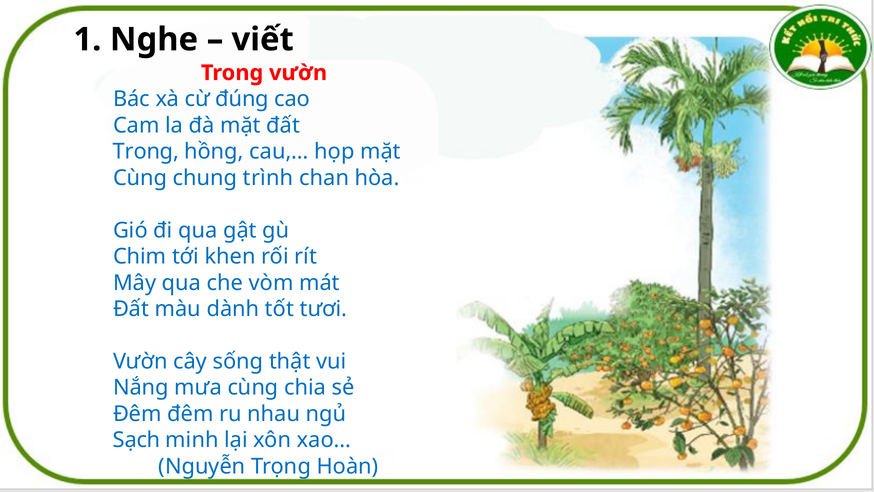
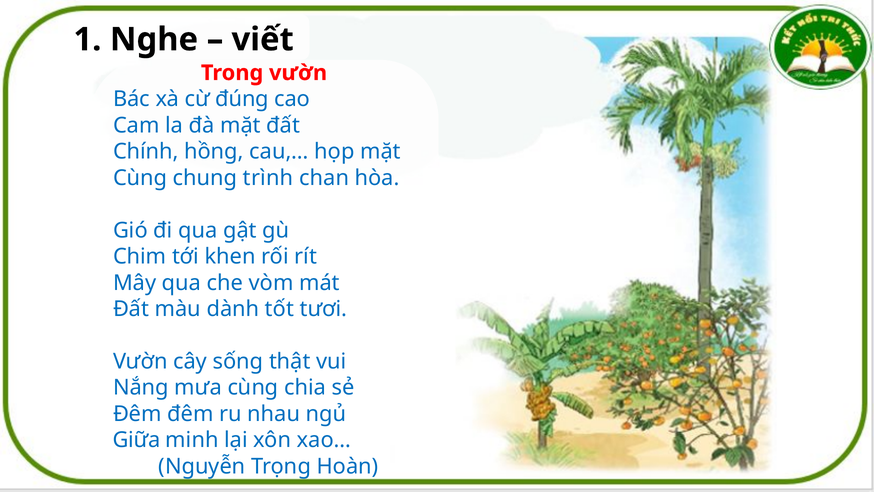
Trong: Trong -> Chính (146, 151)
Sạch: Sạch -> Giữa (137, 440)
